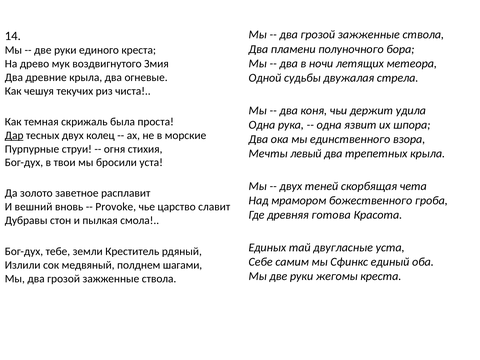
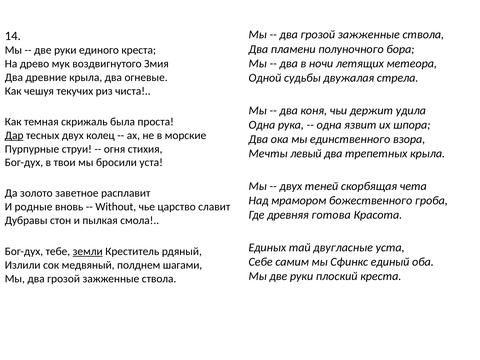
вешний: вешний -> родные (34, 207)
Provoke: Provoke -> Without (116, 207)
земли underline: none -> present (88, 251)
жегомы: жегомы -> плоский (337, 276)
